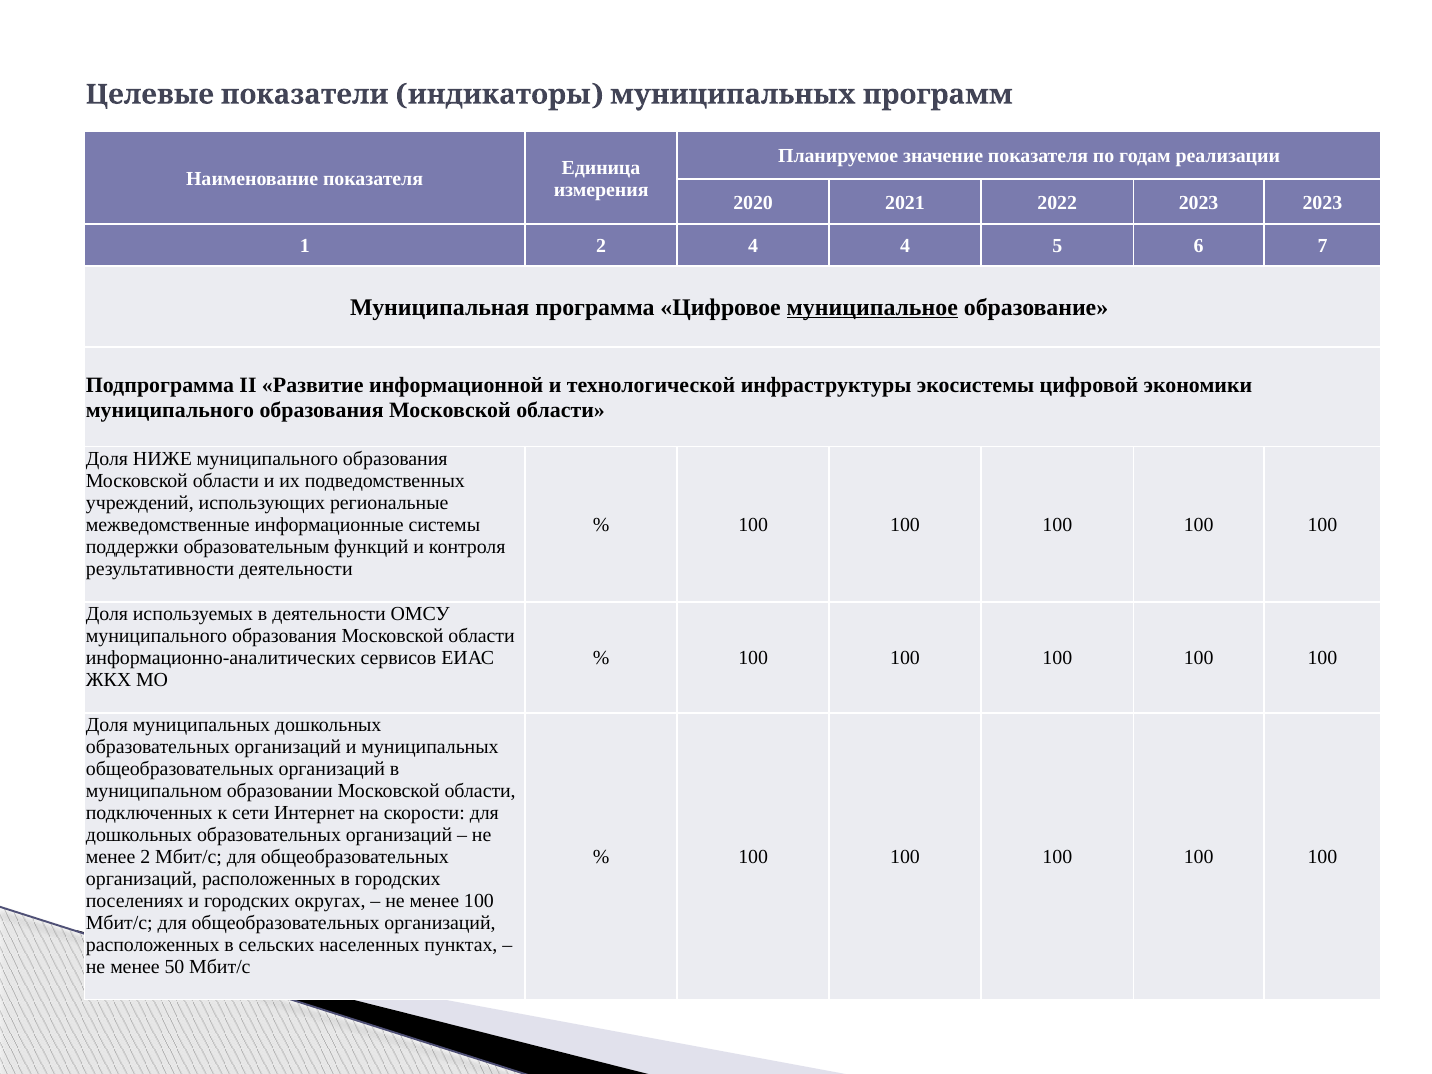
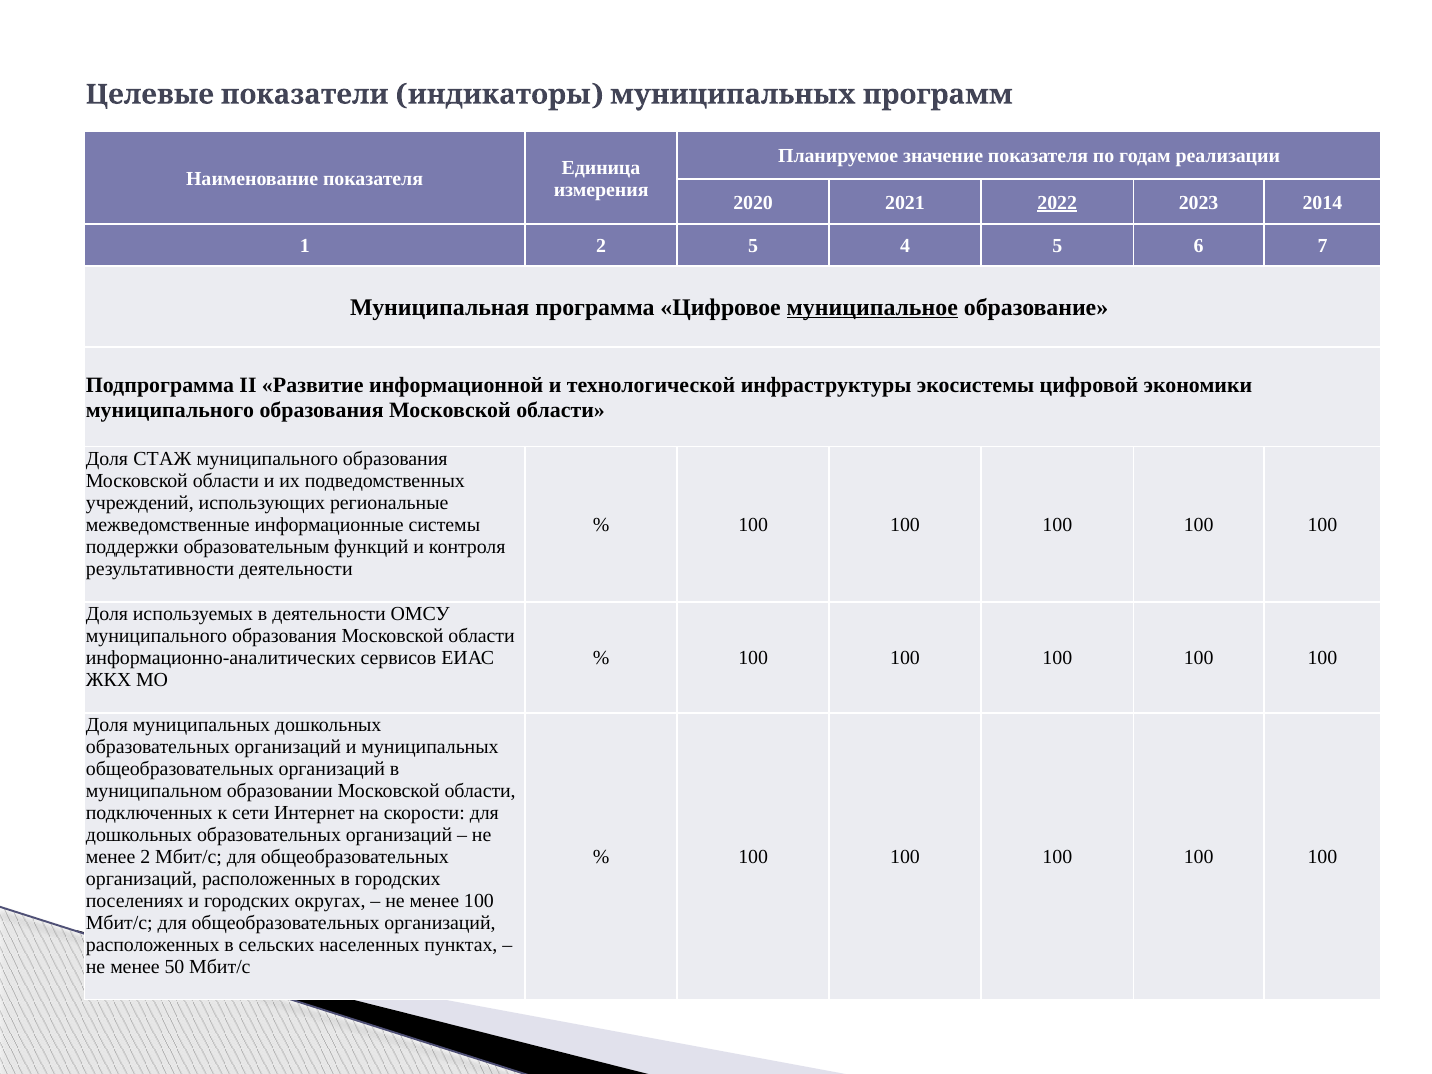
2022 underline: none -> present (1057, 202)
2023 2023: 2023 -> 2014 (1322, 202)
2 4: 4 -> 5 (753, 246)
НИЖЕ: НИЖЕ -> СТАЖ (162, 459)
